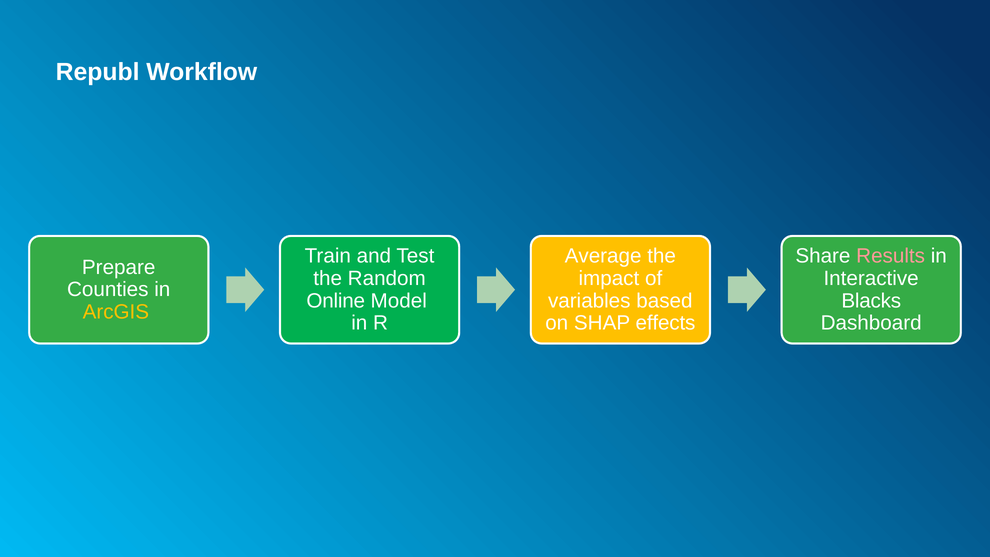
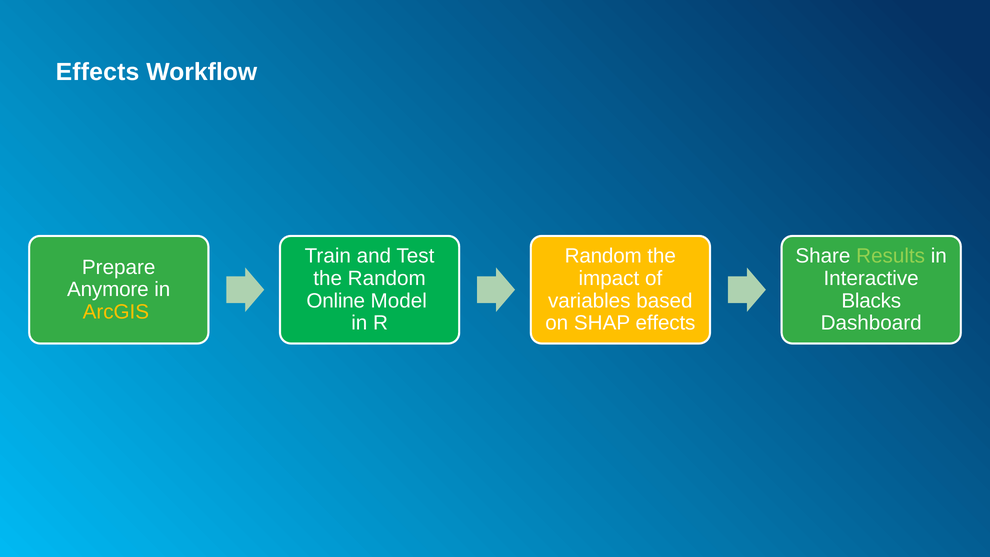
Republ: Republ -> Effects (98, 72)
Average: Average -> Random (603, 256)
Results colour: pink -> light green (891, 256)
Counties: Counties -> Anymore (108, 290)
